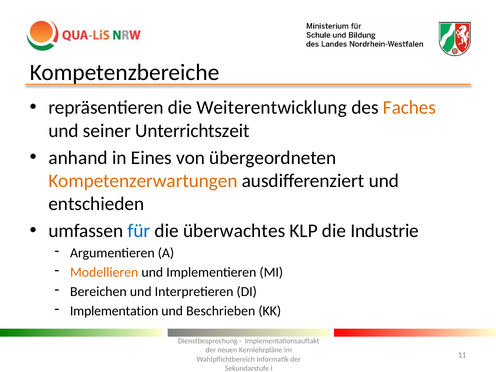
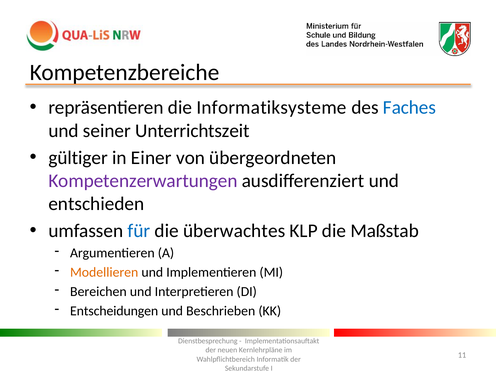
Weiterentwicklung: Weiterentwicklung -> Informatiksysteme (272, 108)
Faches colour: orange -> blue (409, 108)
anhand: anhand -> gültiger (78, 158)
Eines: Eines -> Einer (151, 158)
Kompetenzerwartungen colour: orange -> purple (143, 181)
Industrie: Industrie -> Maßstab (385, 231)
Implementation: Implementation -> Entscheidungen (114, 311)
